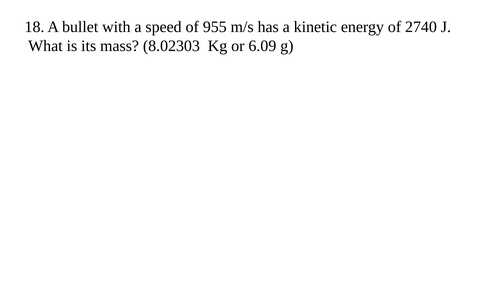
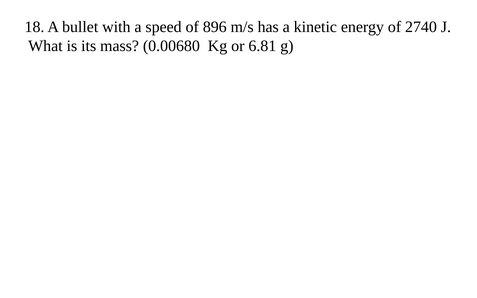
955: 955 -> 896 (215, 27)
8.02303: 8.02303 -> 0.00680 (171, 46)
6.09: 6.09 -> 6.81 (262, 46)
